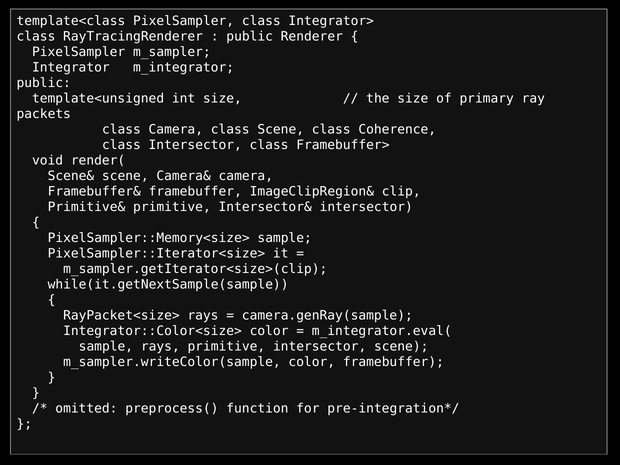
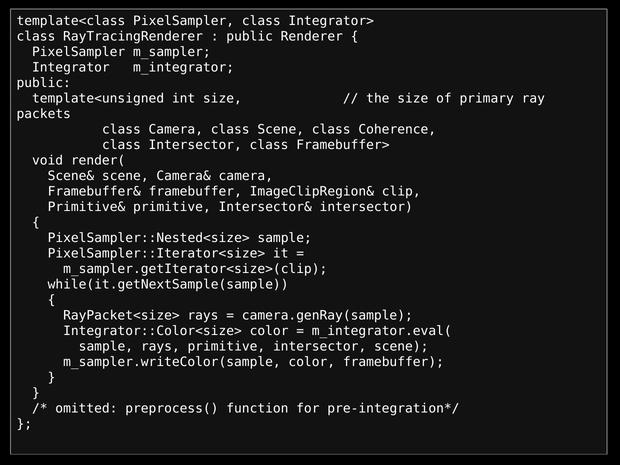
PixelSampler::Memory<size>: PixelSampler::Memory<size> -> PixelSampler::Nested<size> (149, 238)
